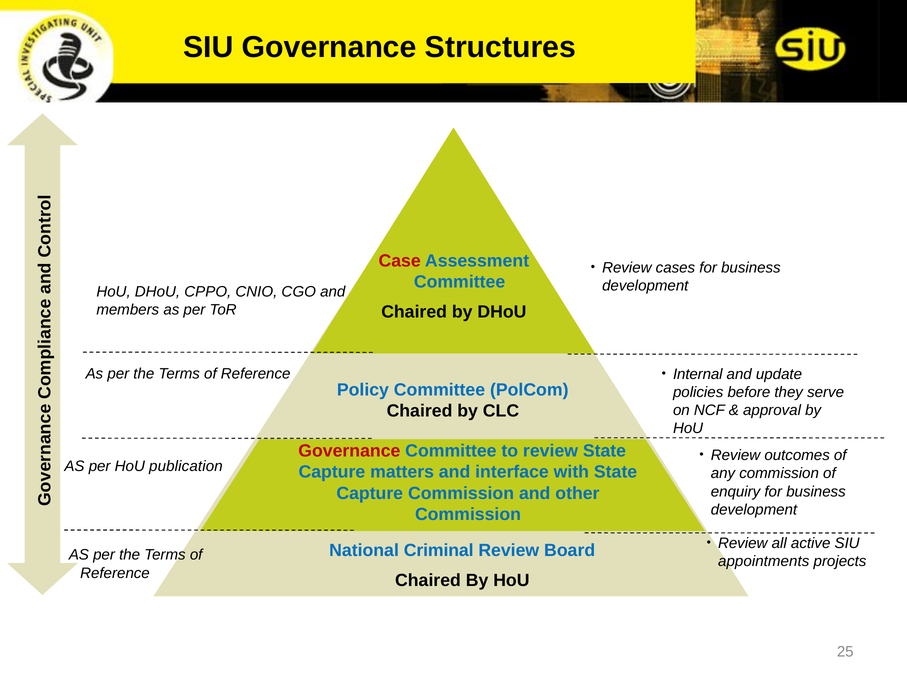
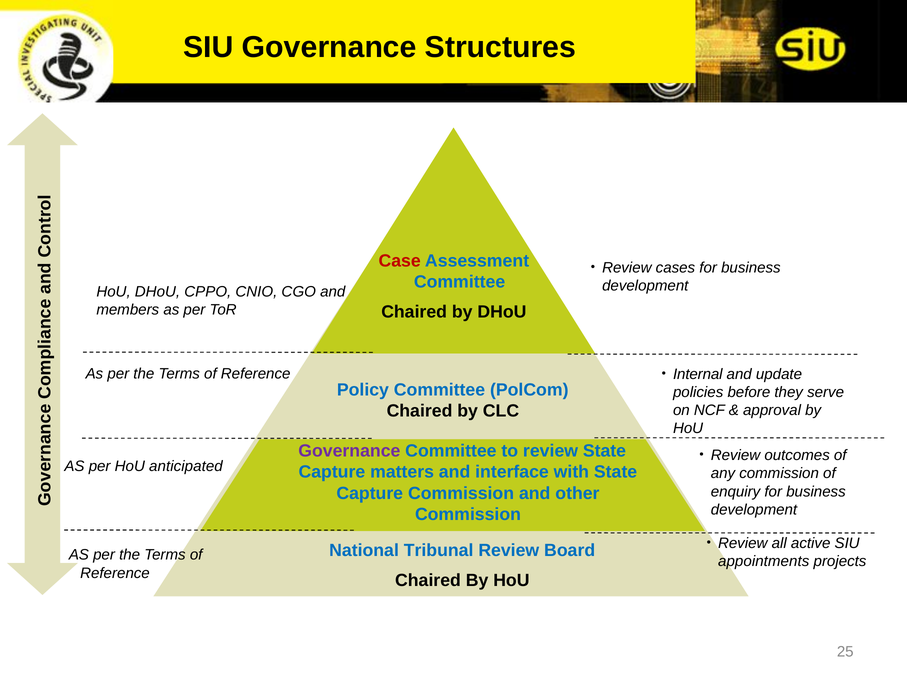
Governance colour: red -> purple (349, 451)
publication: publication -> anticipated (186, 466)
Criminal: Criminal -> Tribunal (439, 551)
